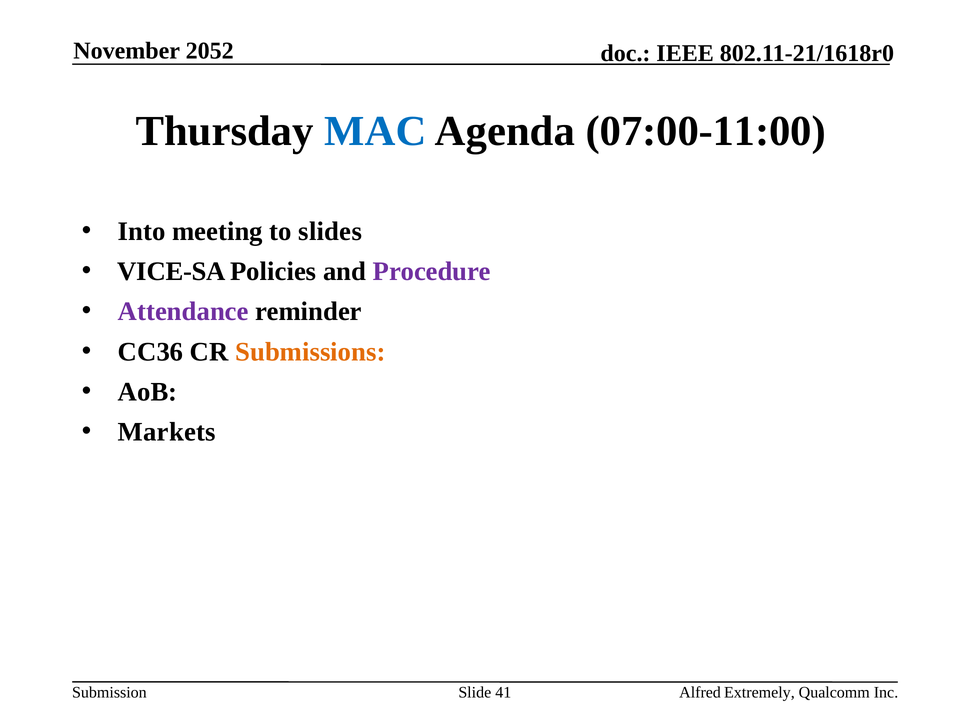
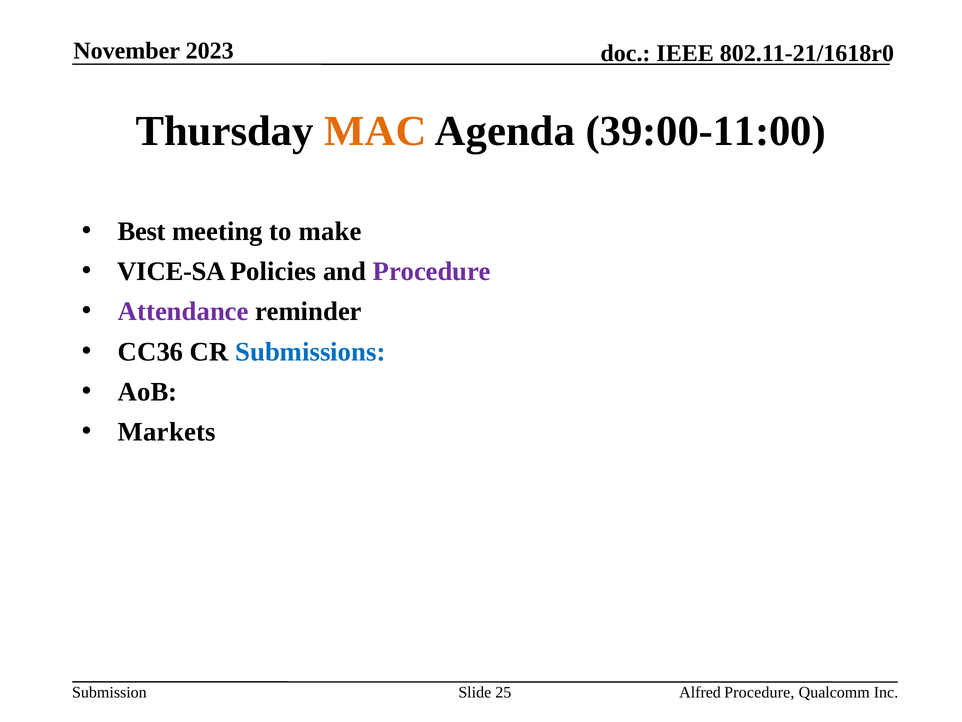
2052: 2052 -> 2023 (210, 51)
MAC colour: blue -> orange (375, 131)
07:00-11:00: 07:00-11:00 -> 39:00-11:00 (706, 131)
Into: Into -> Best (142, 231)
slides: slides -> make (330, 231)
Submissions colour: orange -> blue (310, 352)
41: 41 -> 25 (503, 692)
Alfred Extremely: Extremely -> Procedure (759, 692)
